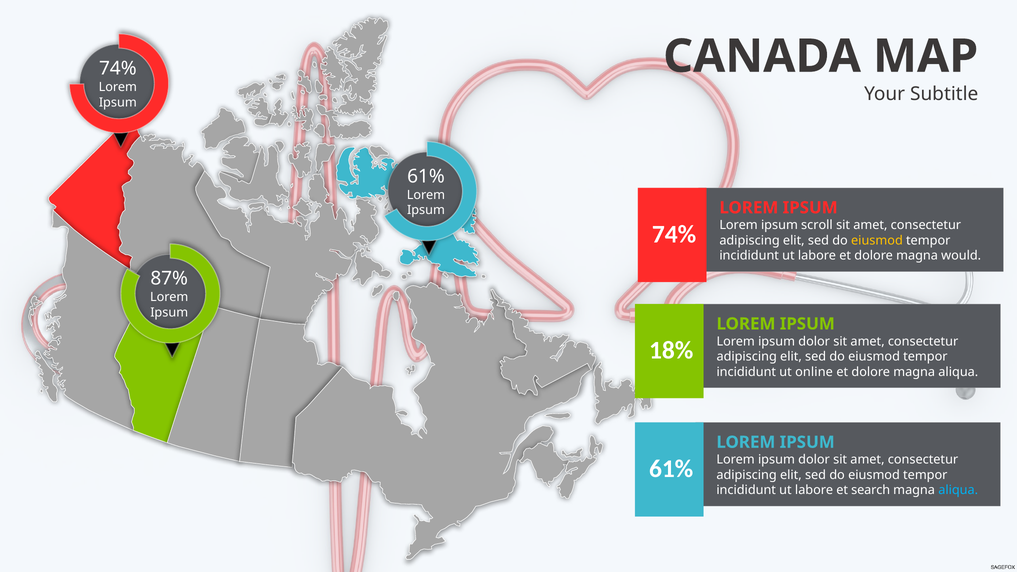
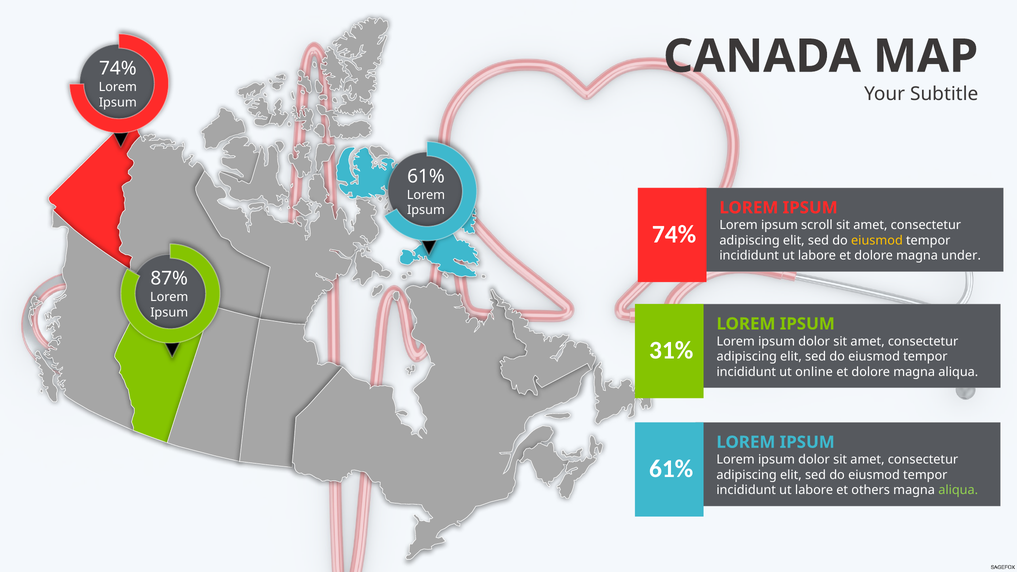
would: would -> under (961, 256)
18%: 18% -> 31% (671, 350)
search: search -> others (871, 490)
aliqua colour: light blue -> light green (958, 490)
